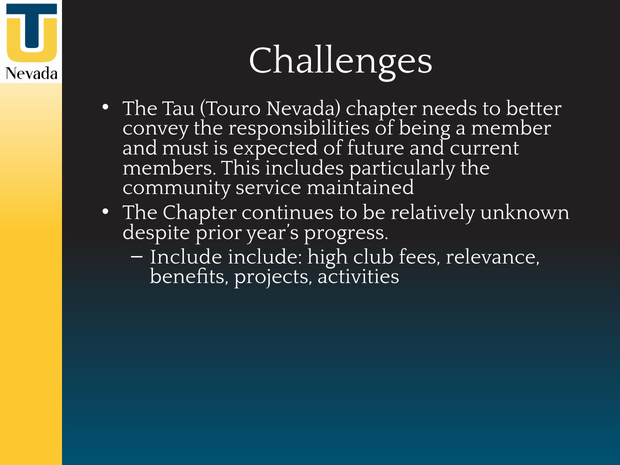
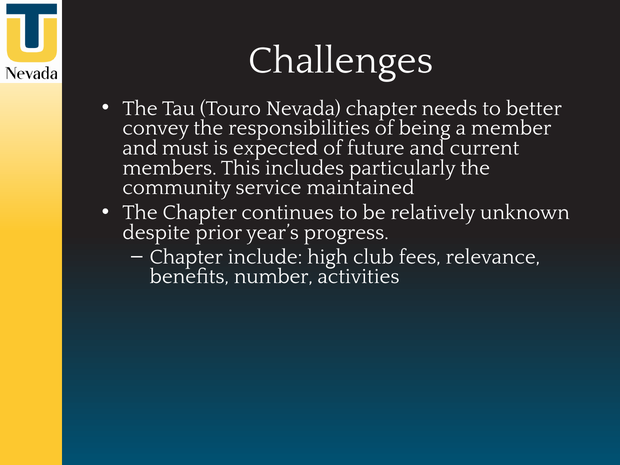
Include: Include -> Chapter (186, 257)
projects: projects -> number (273, 277)
